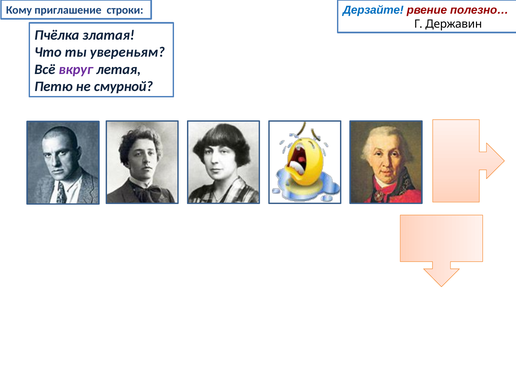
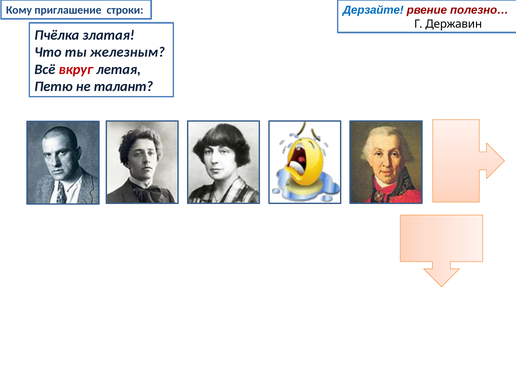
увереньям: увереньям -> железным (127, 52)
вкруг colour: purple -> red (76, 69)
смурной: смурной -> талант (123, 87)
